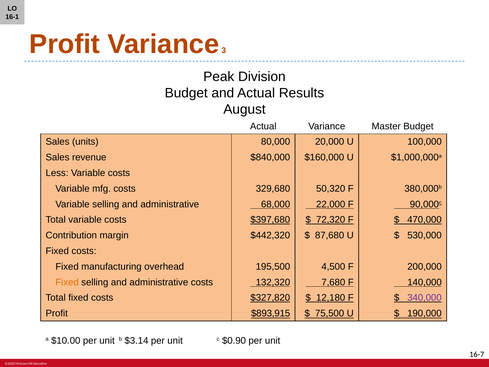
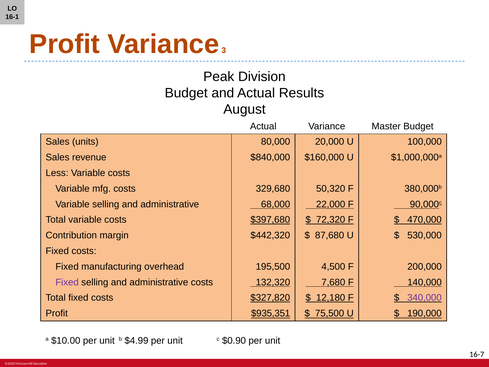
Fixed colour: orange -> purple (67, 282)
$893,915: $893,915 -> $935,351 (271, 313)
$3.14: $3.14 -> $4.99 (136, 340)
